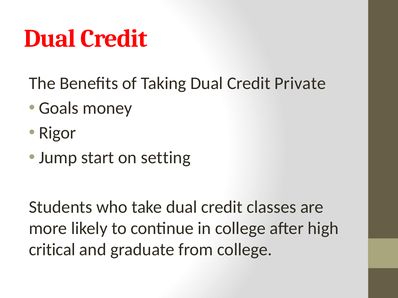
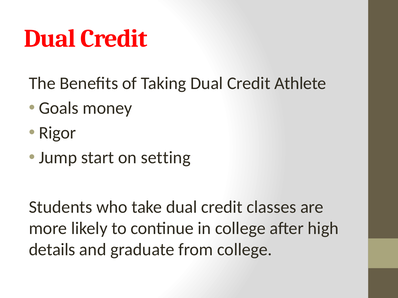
Private: Private -> Athlete (300, 84)
critical: critical -> details (52, 250)
